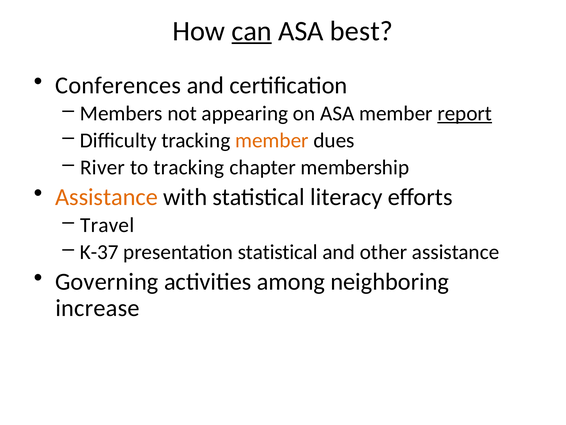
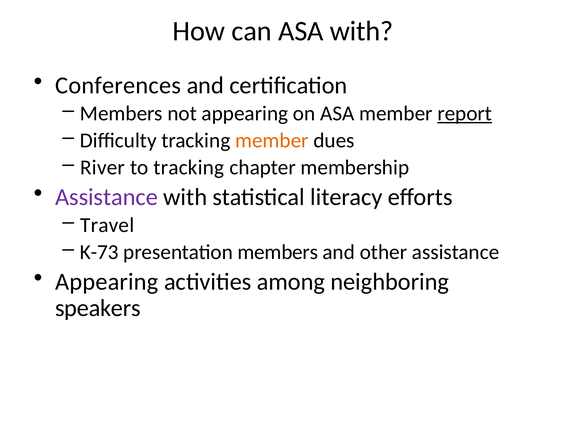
can underline: present -> none (252, 31)
ASA best: best -> with (362, 31)
Assistance colour: orange -> purple (107, 197)
K-37: K-37 -> K-73 (99, 252)
presentation statistical: statistical -> members (278, 252)
Governing: Governing -> Appearing (107, 282)
increase: increase -> speakers (98, 308)
